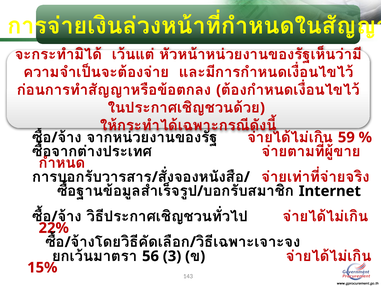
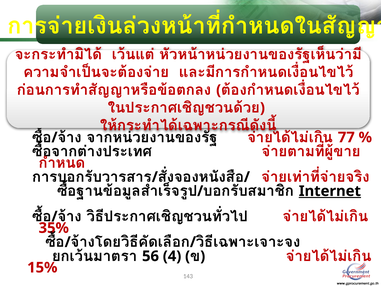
59: 59 -> 77 (346, 137)
Internet underline: none -> present (330, 191)
22%: 22% -> 35% (54, 228)
3: 3 -> 4 (172, 256)
